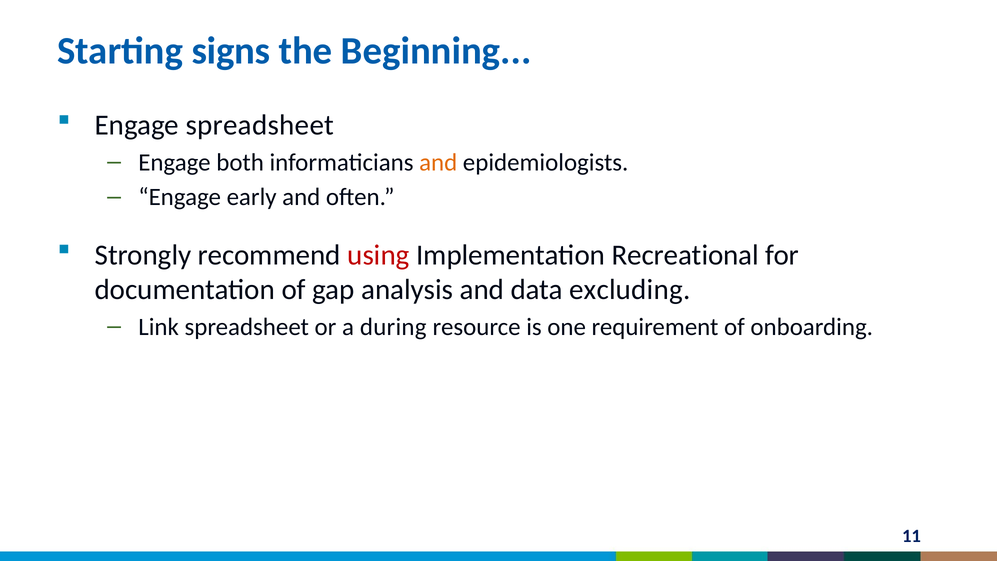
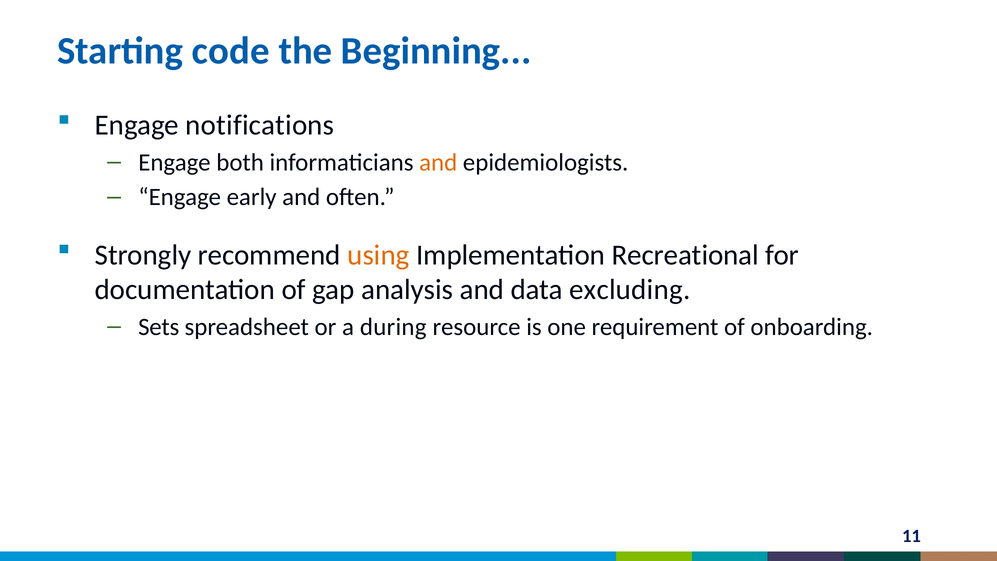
signs: signs -> code (231, 51)
Engage spreadsheet: spreadsheet -> notifications (260, 125)
using colour: red -> orange (378, 255)
Link: Link -> Sets (159, 327)
